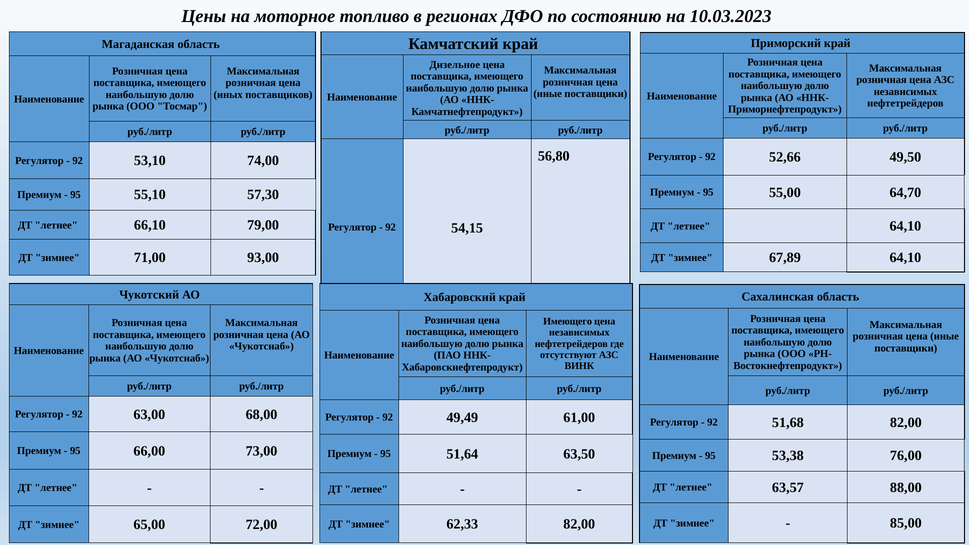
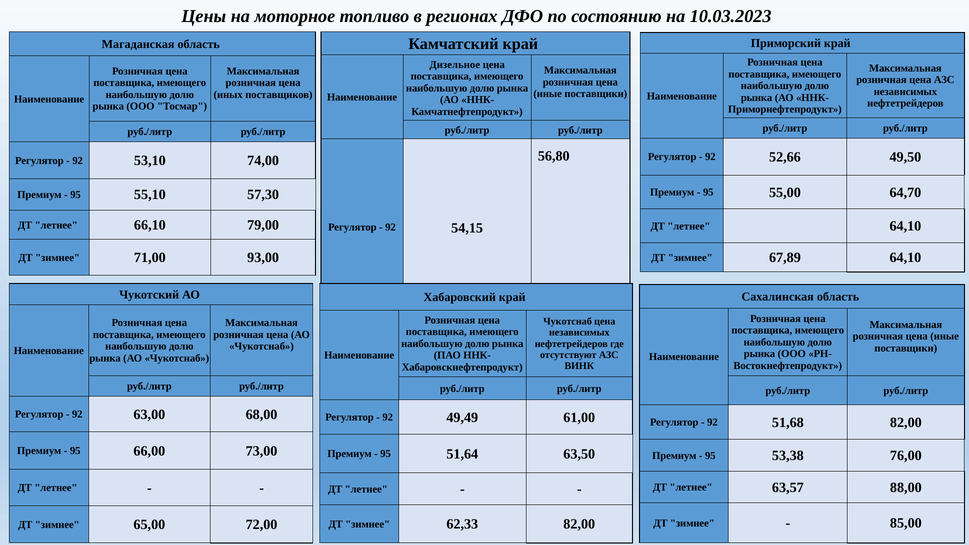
Имеющего: Имеющего -> Чукотснаб (568, 321)
